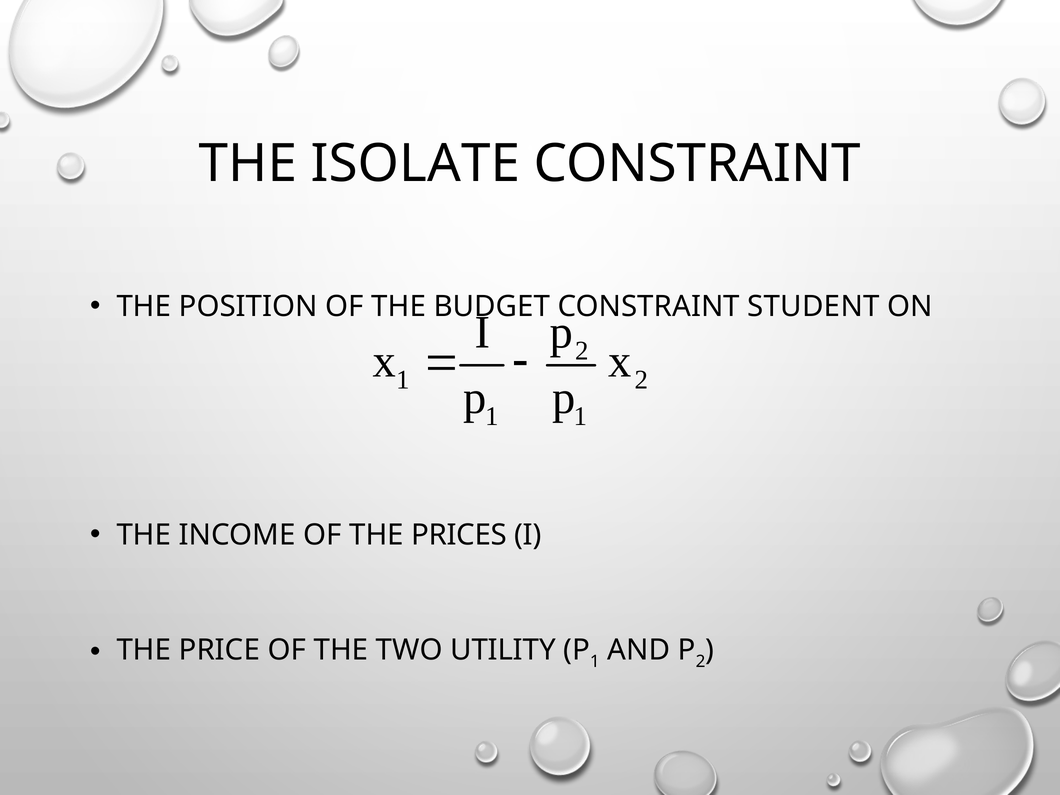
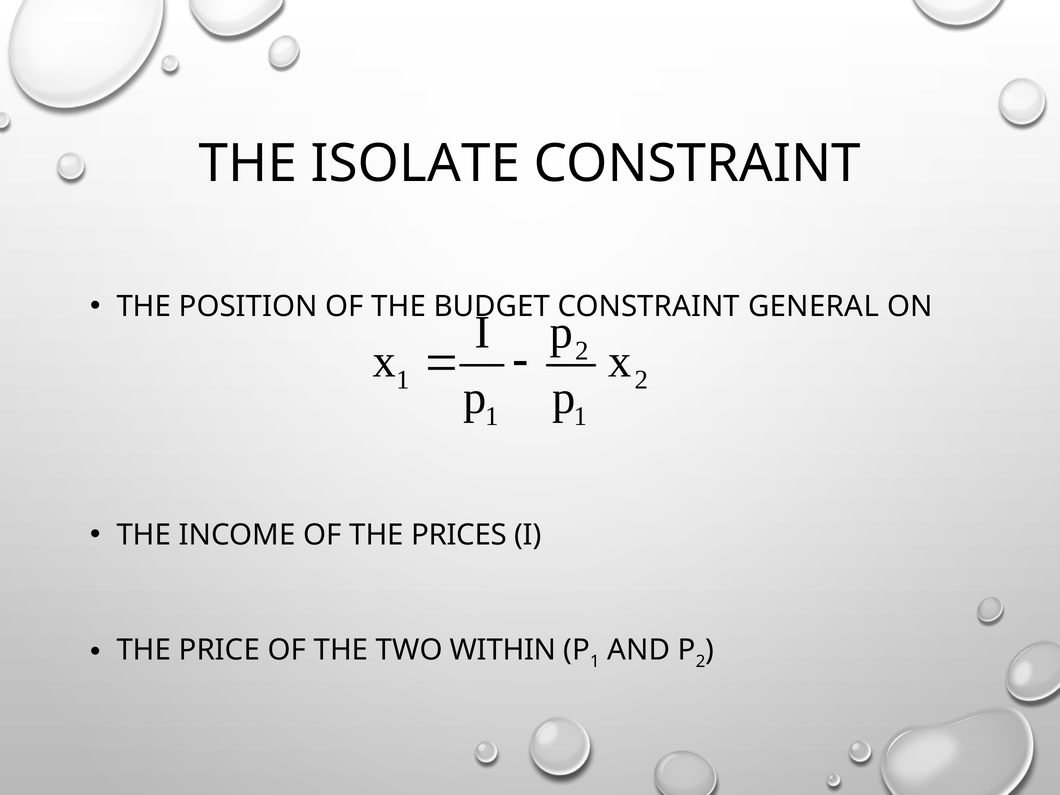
STUDENT: STUDENT -> GENERAL (813, 306)
UTILITY: UTILITY -> WITHIN (503, 650)
